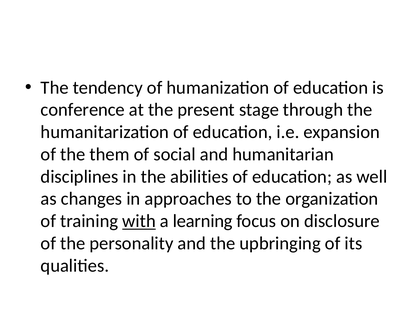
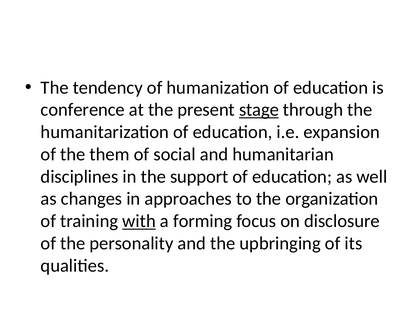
stage underline: none -> present (259, 110)
abilities: abilities -> support (199, 176)
learning: learning -> forming (203, 221)
